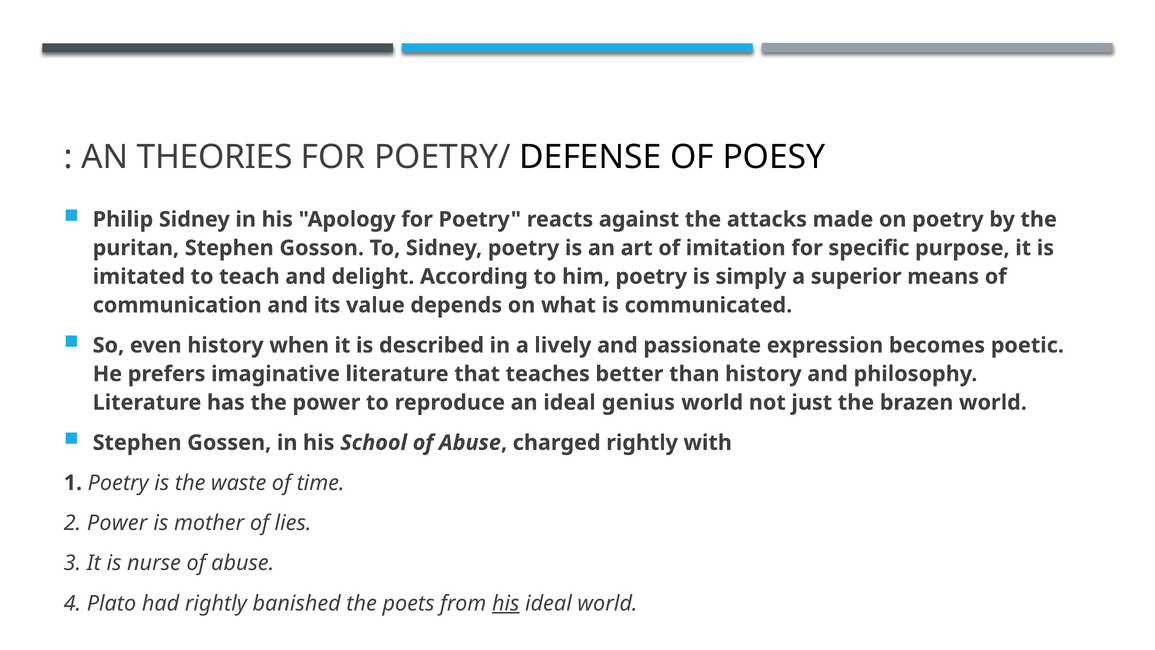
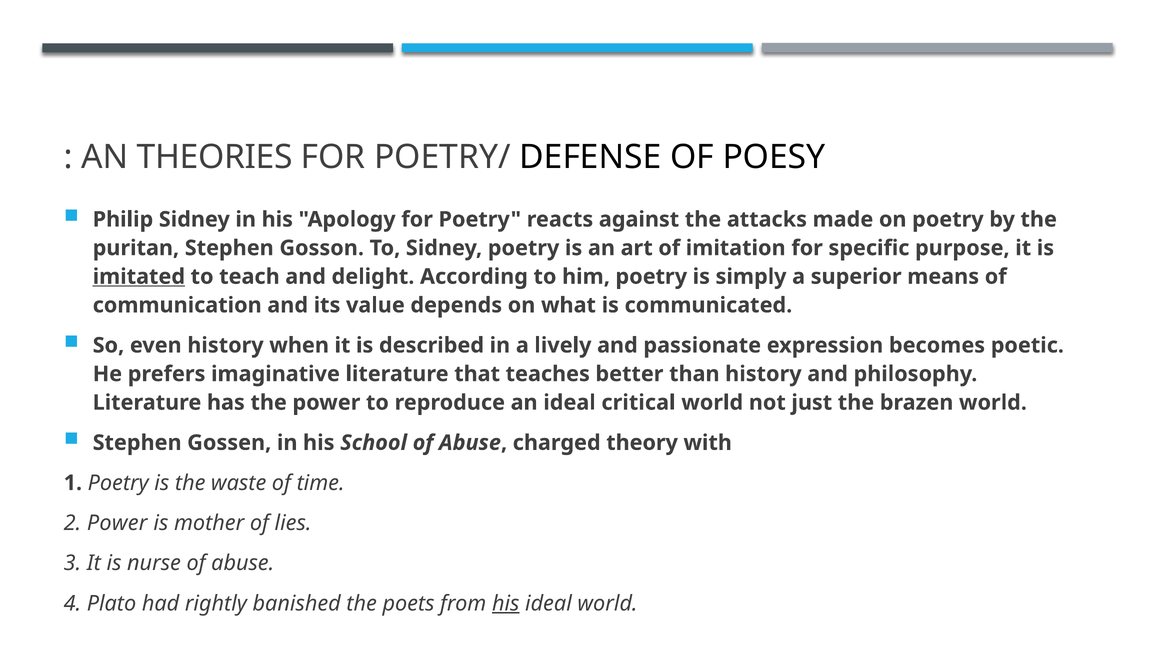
imitated underline: none -> present (139, 276)
genius: genius -> critical (638, 402)
charged rightly: rightly -> theory (642, 443)
